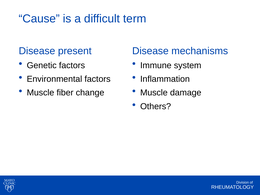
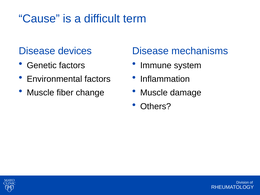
present: present -> devices (75, 51)
